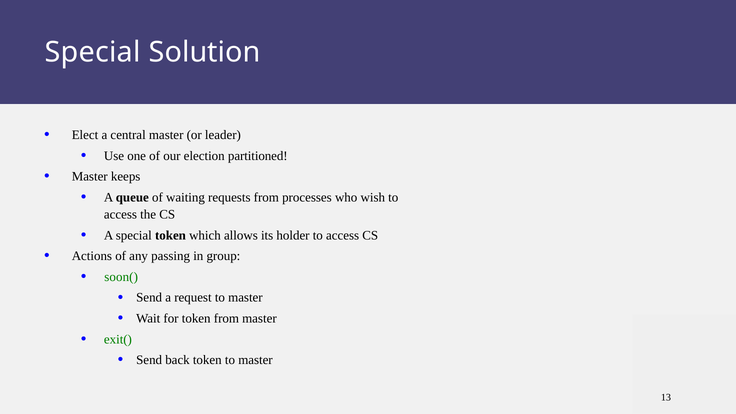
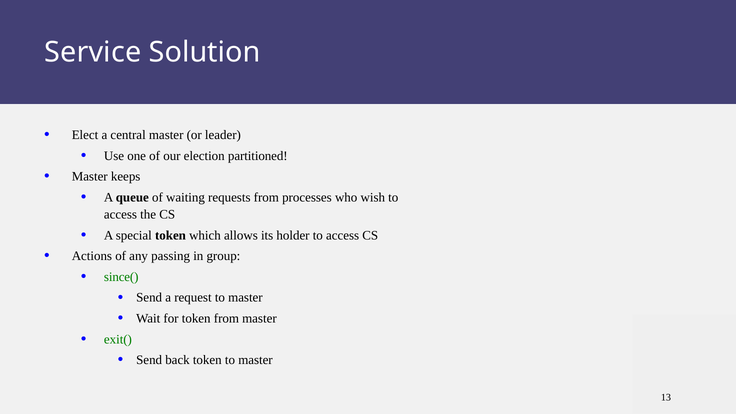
Special: Special -> Service (93, 53)
soon(: soon( -> since( (121, 277)
